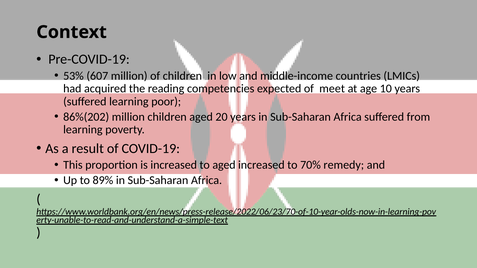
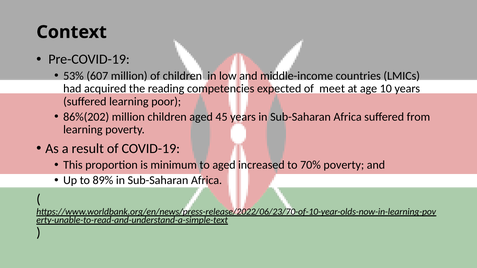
20: 20 -> 45 (221, 117)
is increased: increased -> minimum (174, 165)
70% remedy: remedy -> poverty (344, 165)
